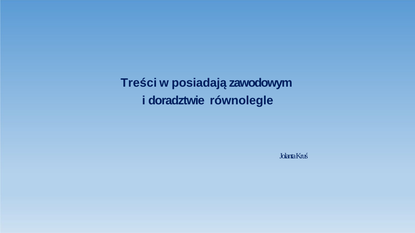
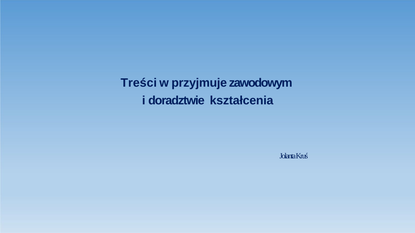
posiadają: posiadają -> przyjmuje (199, 83)
równolegle: równolegle -> kształcenia (242, 101)
